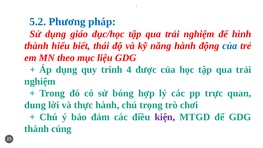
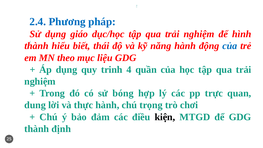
5.2: 5.2 -> 2.4 (38, 22)
được: được -> quần (146, 70)
kiện colour: purple -> black (165, 117)
củng: củng -> định (61, 129)
